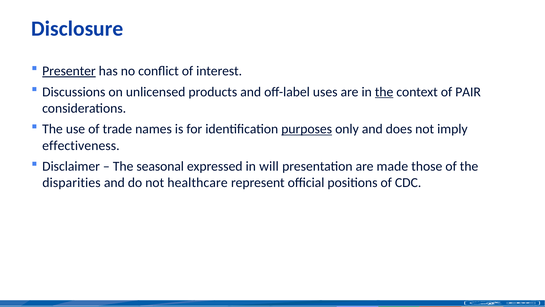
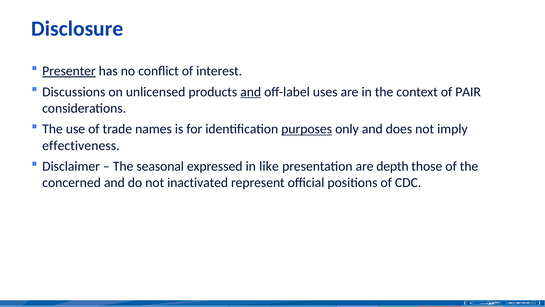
and underline: none -> present (251, 92)
the underline: present -> none (384, 92)
will: will -> like (269, 166)
made: made -> depth (392, 166)
disparities: disparities -> concerned (72, 183)
healthcare: healthcare -> inactivated (198, 183)
